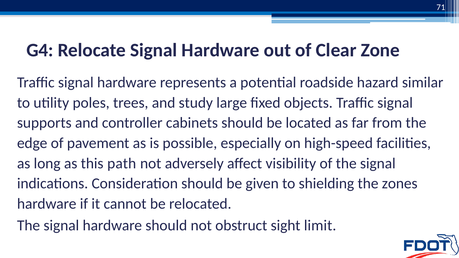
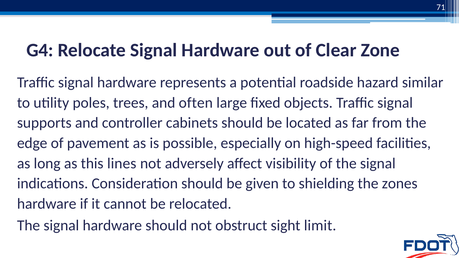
study: study -> often (196, 103)
path: path -> lines (122, 163)
